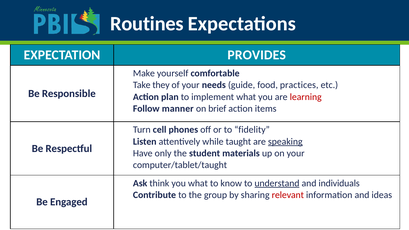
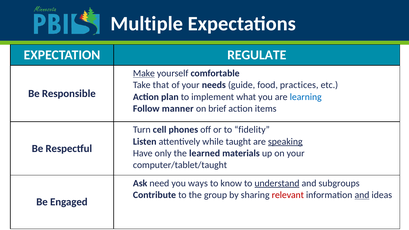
Routines: Routines -> Multiple (147, 24)
PROVIDES: PROVIDES -> REGULATE (257, 55)
Make underline: none -> present (144, 73)
they: they -> that (161, 85)
learning colour: red -> blue (306, 97)
student: student -> learned (205, 153)
think: think -> need (159, 183)
you what: what -> ways (198, 183)
individuals: individuals -> subgroups (339, 183)
and underline: none -> present (362, 195)
